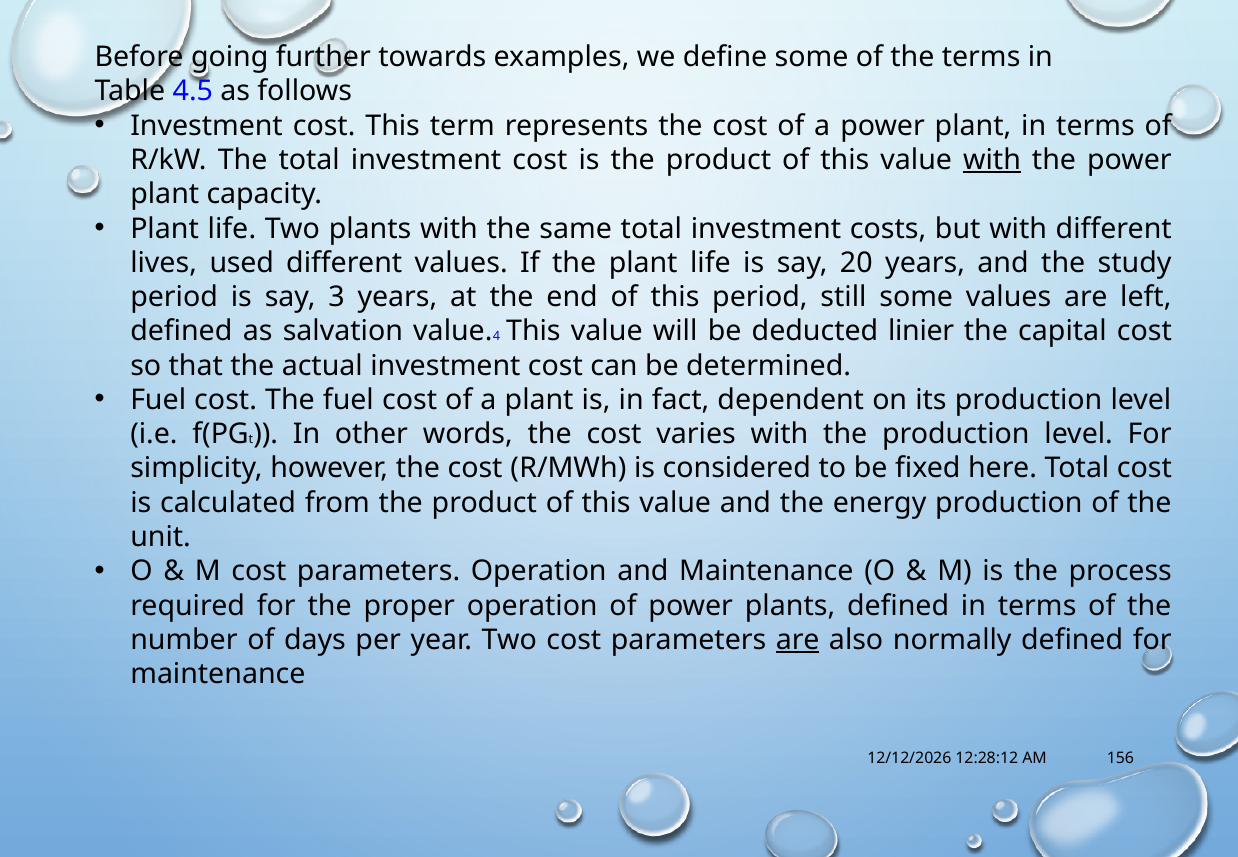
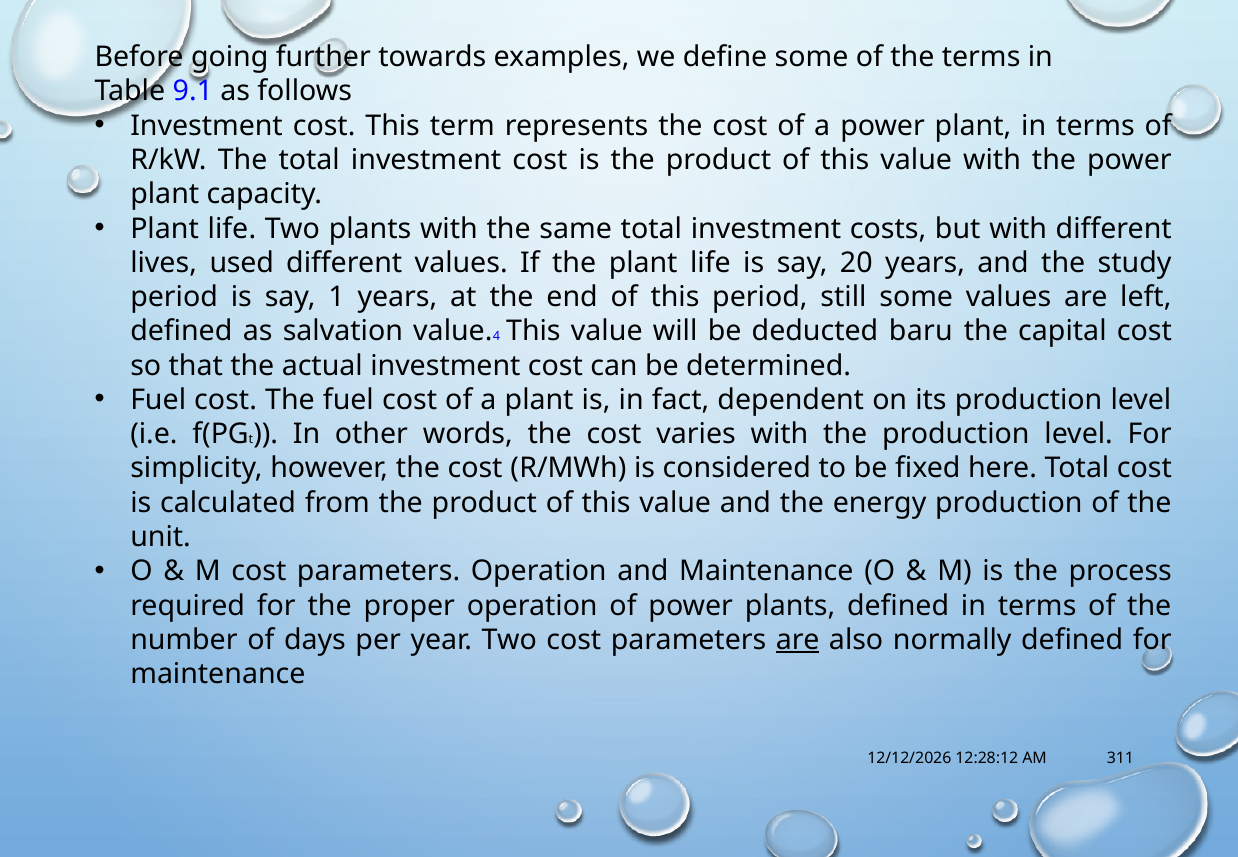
4.5: 4.5 -> 9.1 (193, 91)
with underline: present -> none (992, 160)
3: 3 -> 1 (336, 297)
linier: linier -> baru (921, 331)
156: 156 -> 311 (1120, 758)
